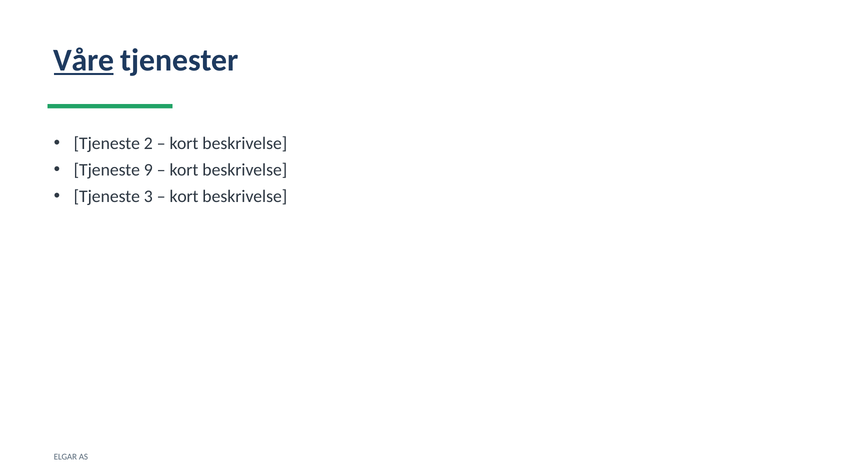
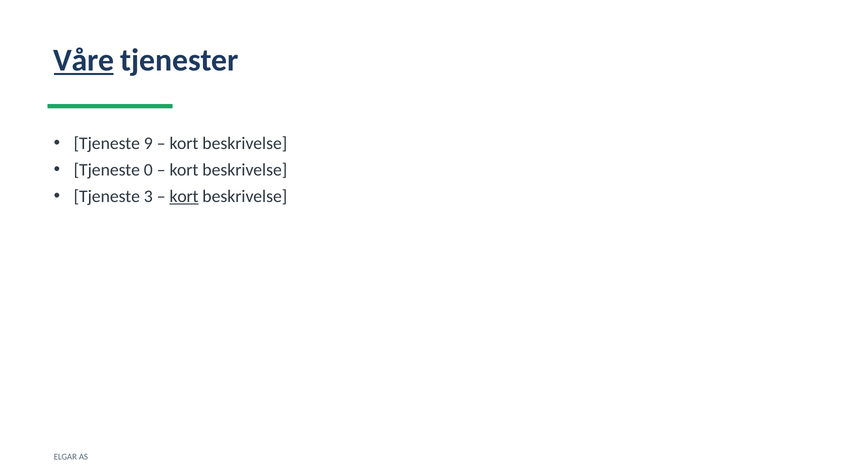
2: 2 -> 9 (148, 143)
9: 9 -> 0 (148, 170)
kort underline: none -> present (184, 196)
